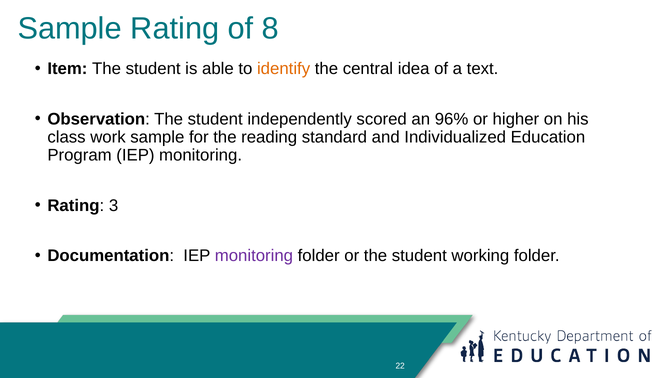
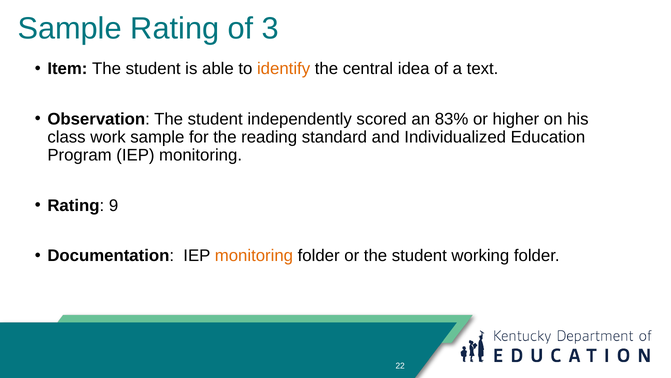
8: 8 -> 3 (270, 28)
96%: 96% -> 83% (452, 119)
3: 3 -> 9 (114, 205)
monitoring colour: purple -> orange (254, 256)
